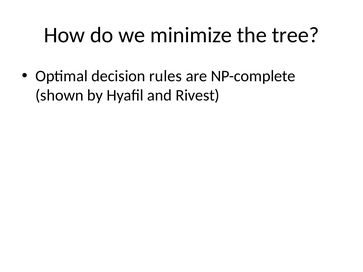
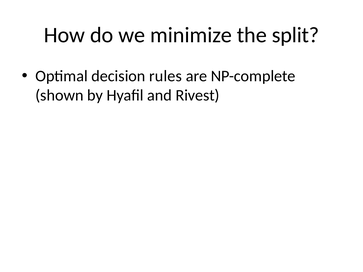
tree: tree -> split (296, 35)
